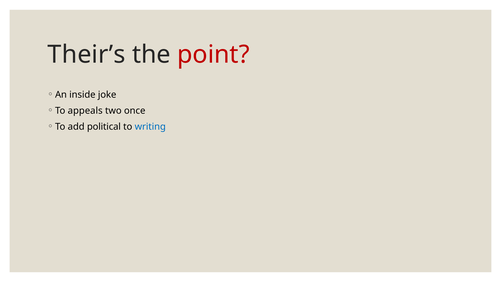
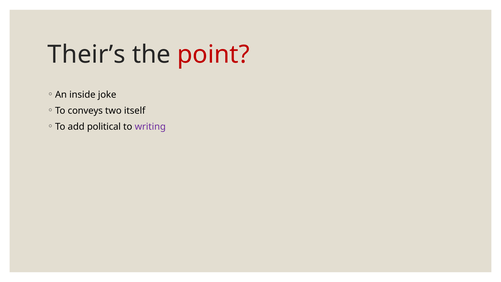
appeals: appeals -> conveys (85, 111)
once: once -> itself (135, 111)
writing colour: blue -> purple (150, 127)
